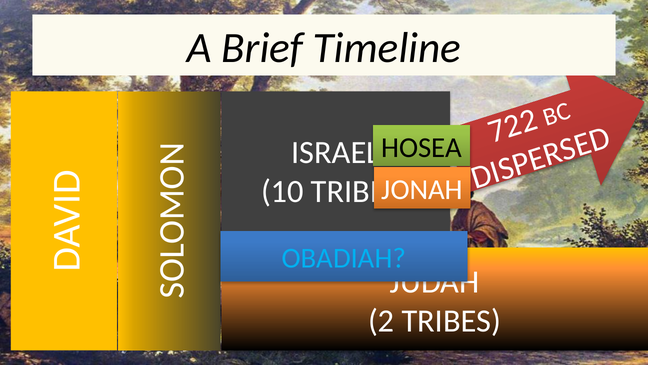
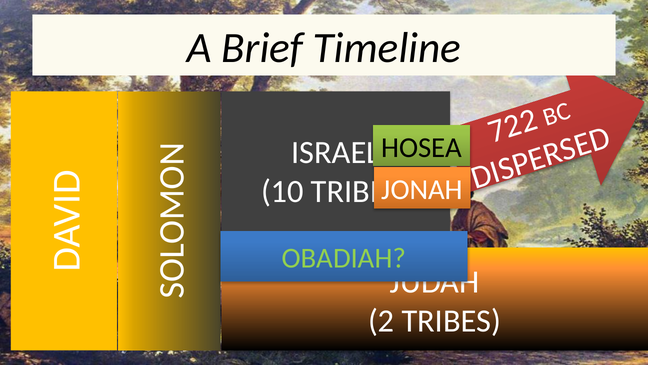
OBADIAH colour: light blue -> light green (344, 258)
